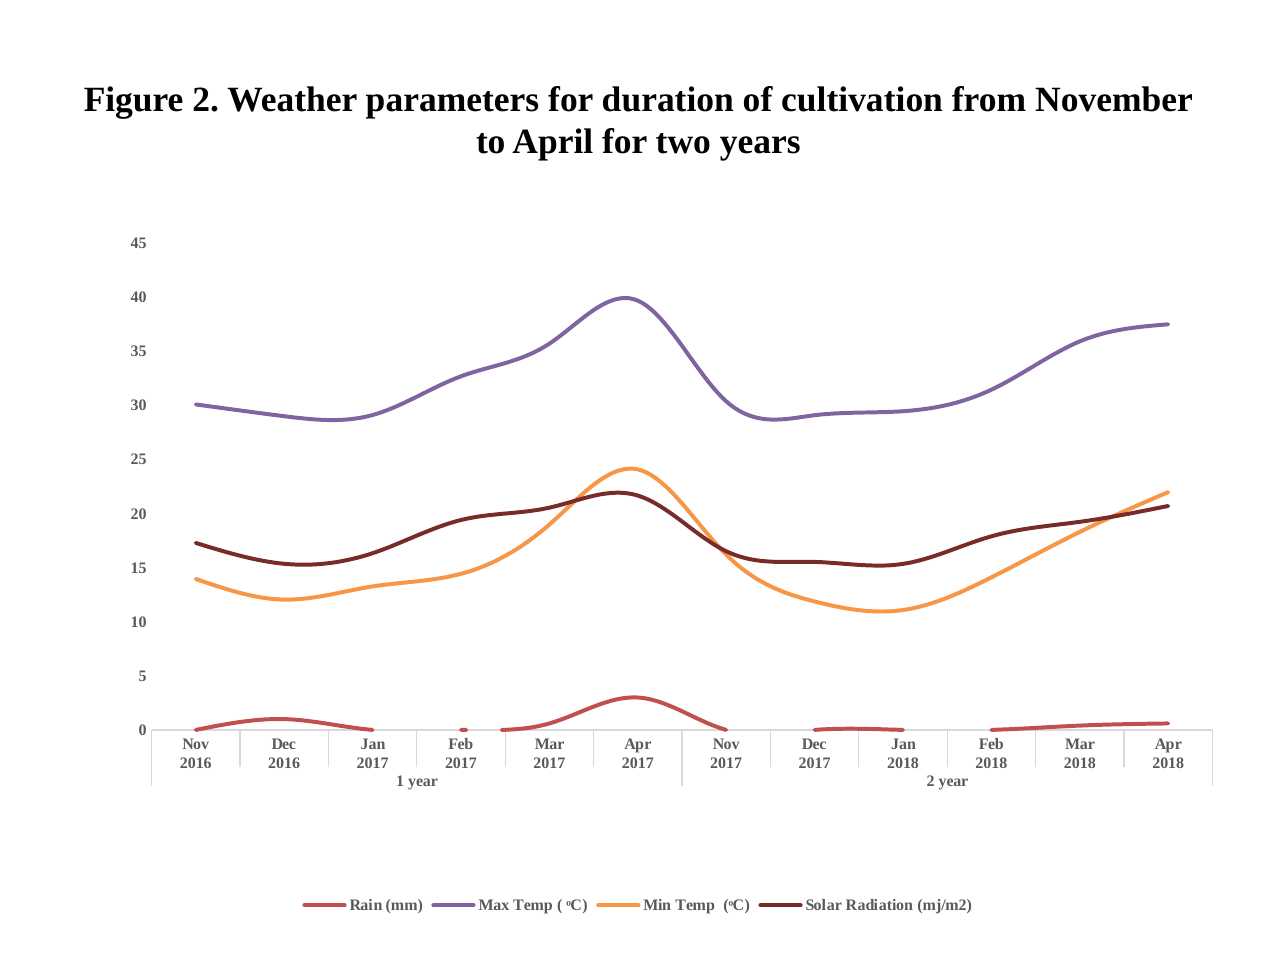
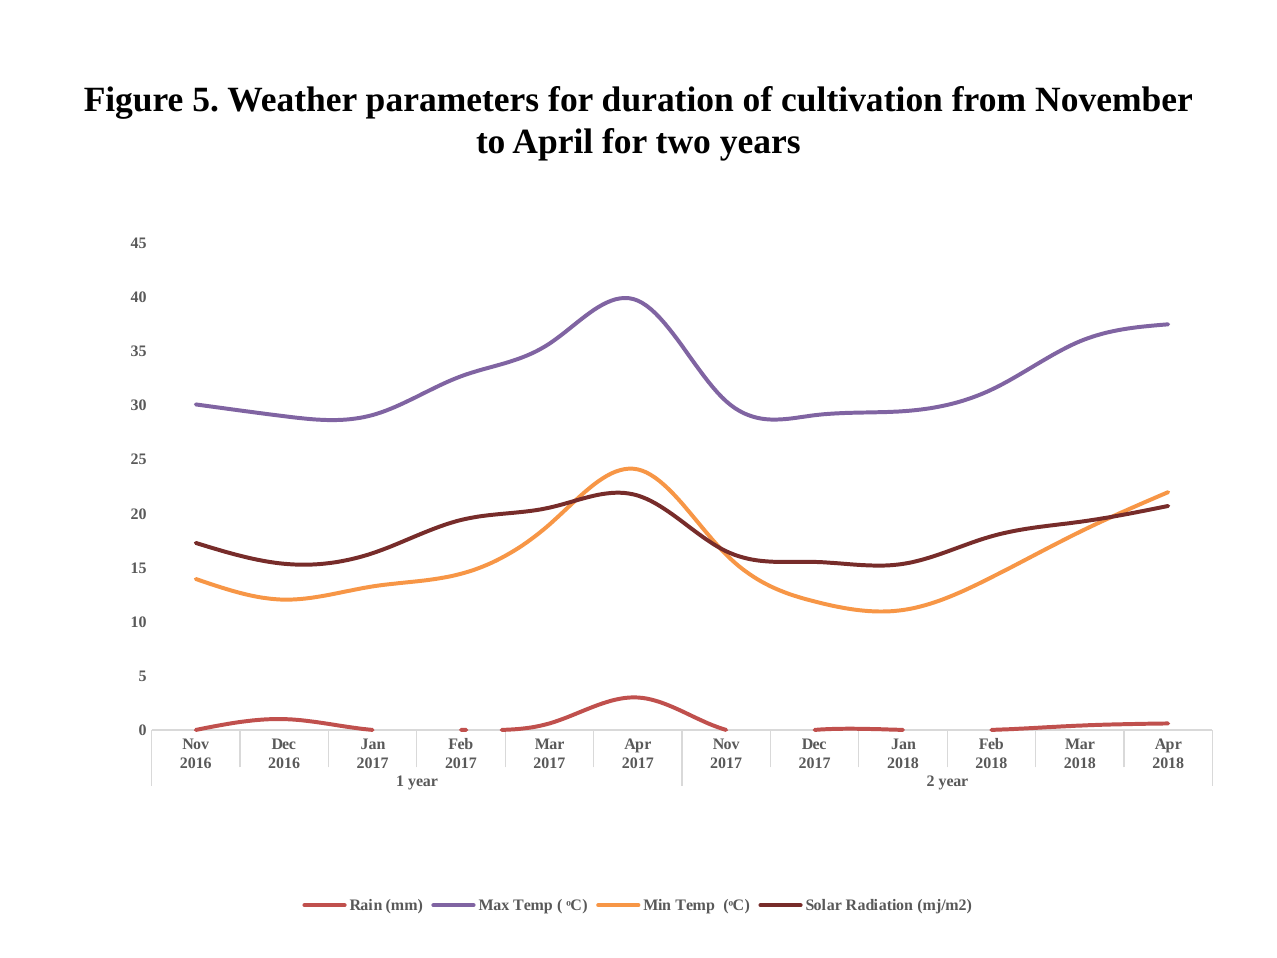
Figure 2: 2 -> 5 (206, 99)
